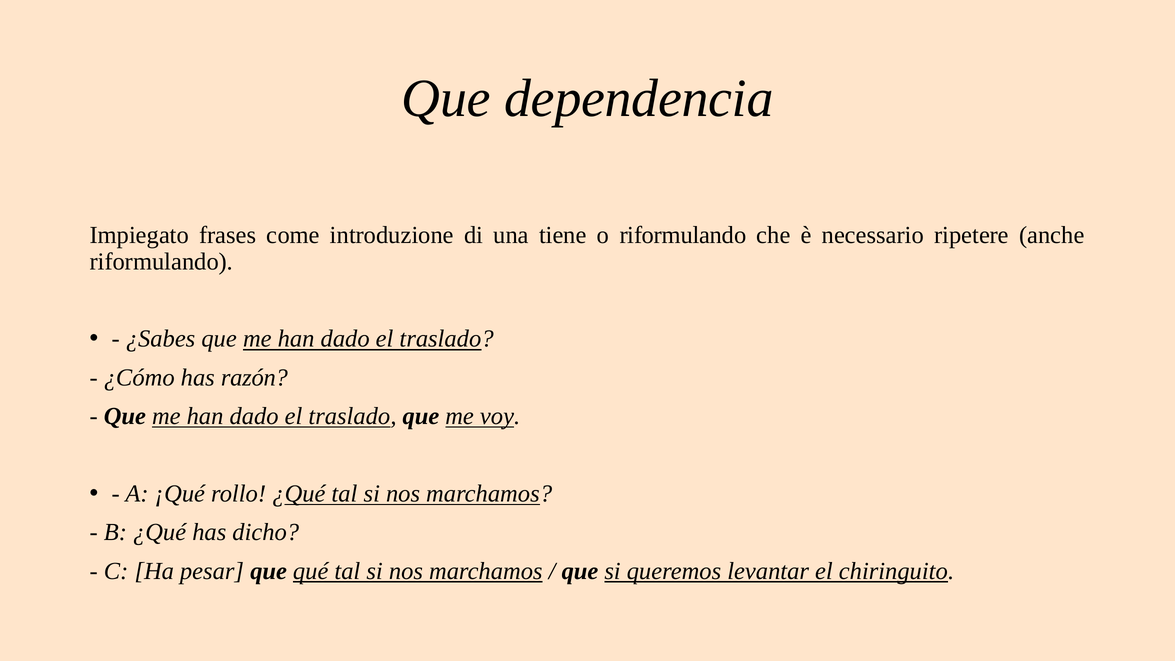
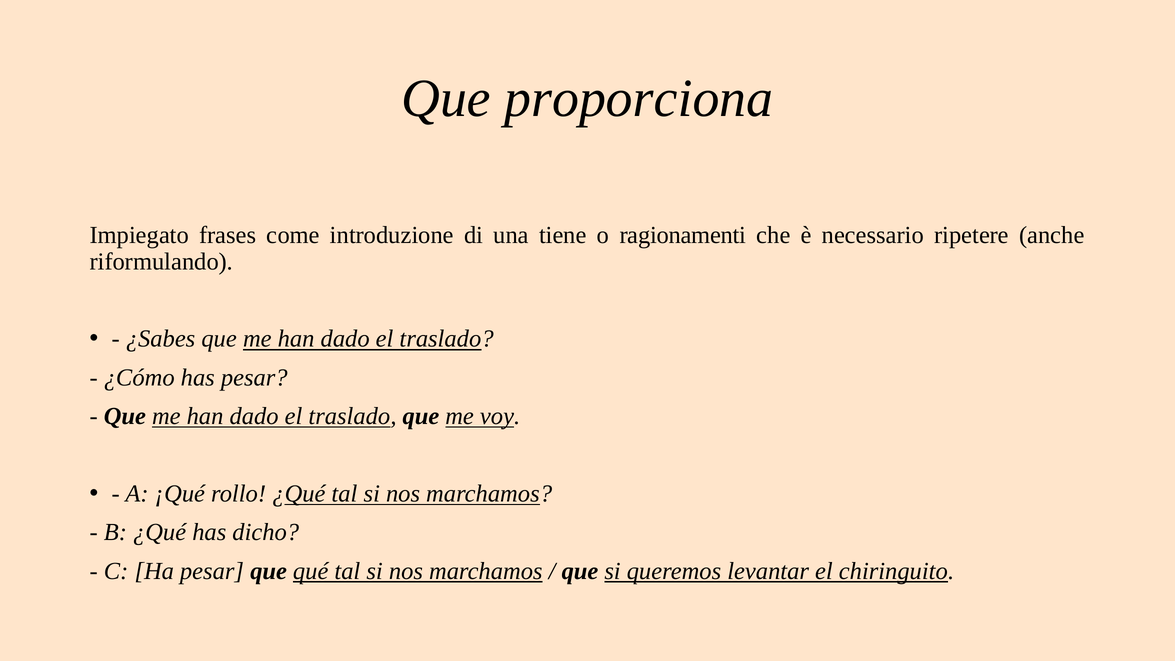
dependencia: dependencia -> proporciona (639, 99)
o riformulando: riformulando -> ragionamenti (683, 235)
has razón: razón -> pesar (254, 378)
